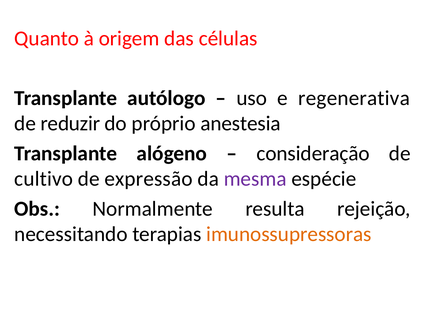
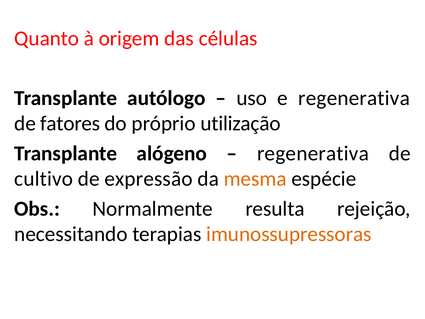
reduzir: reduzir -> fatores (70, 124)
anestesia: anestesia -> utilização (241, 124)
consideração: consideração -> regenerativa (313, 153)
mesma colour: purple -> orange (255, 179)
